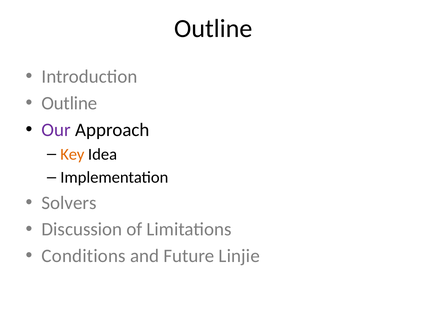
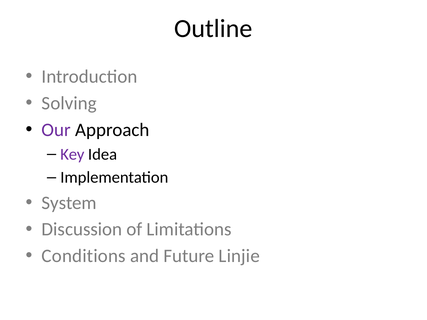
Outline: Outline -> Solving (69, 103)
Key colour: orange -> purple (72, 154)
Solvers: Solvers -> System (69, 203)
